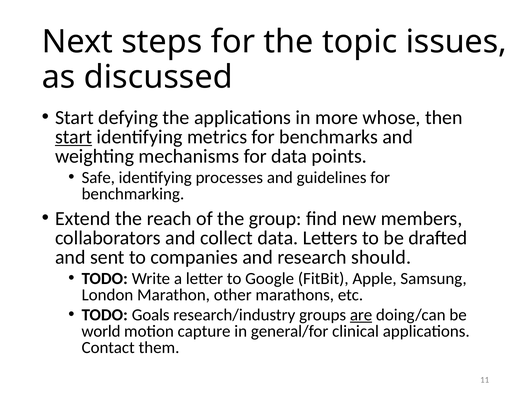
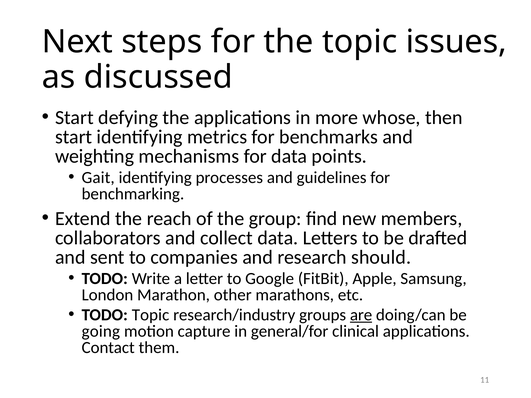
start underline: present -> none (74, 137)
Safe: Safe -> Gait (98, 178)
TODO Goals: Goals -> Topic (151, 315)
world: world -> going (101, 331)
